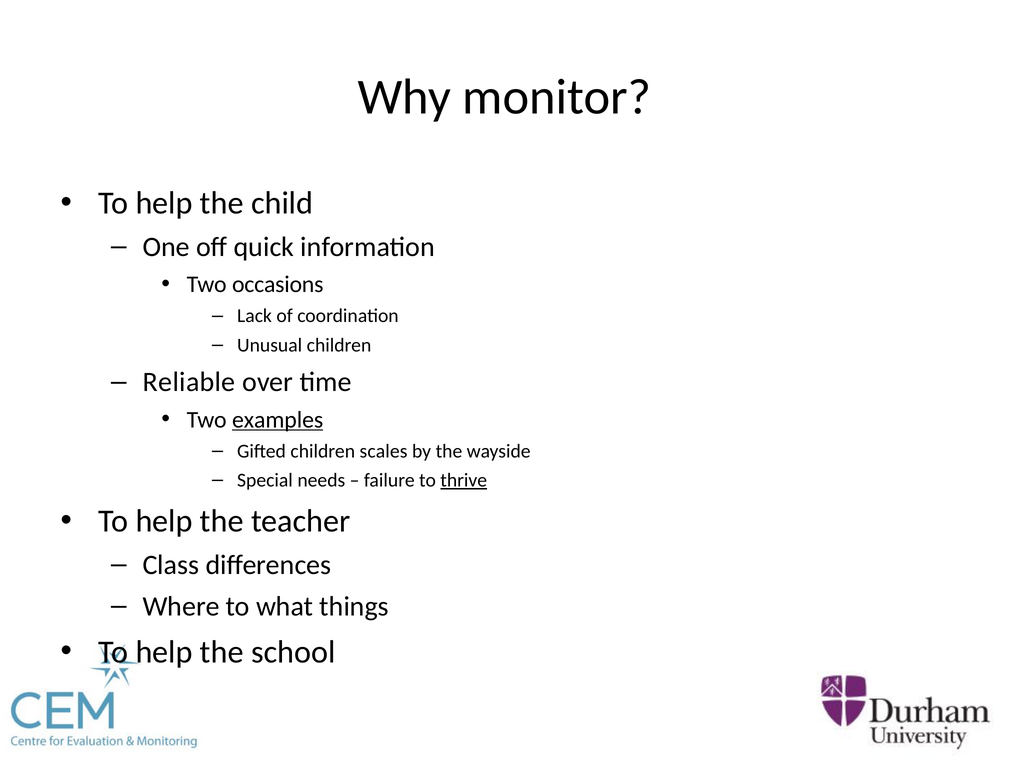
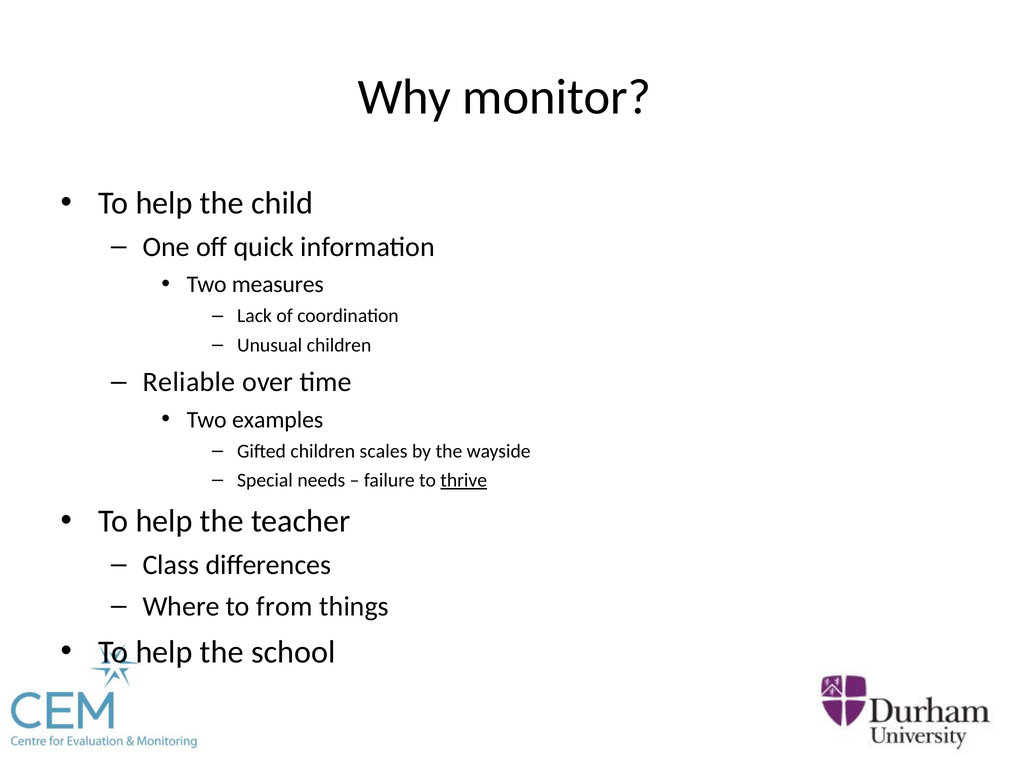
occasions: occasions -> measures (278, 284)
examples underline: present -> none (278, 420)
what: what -> from (284, 606)
